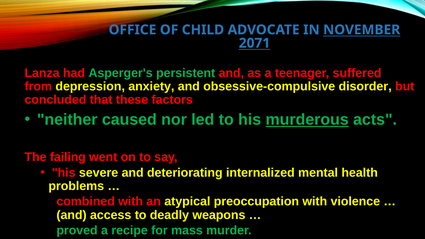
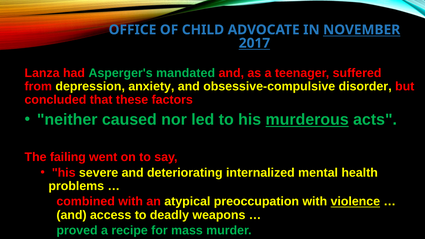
2071: 2071 -> 2017 (254, 43)
persistent: persistent -> mandated (186, 73)
violence underline: none -> present (355, 202)
